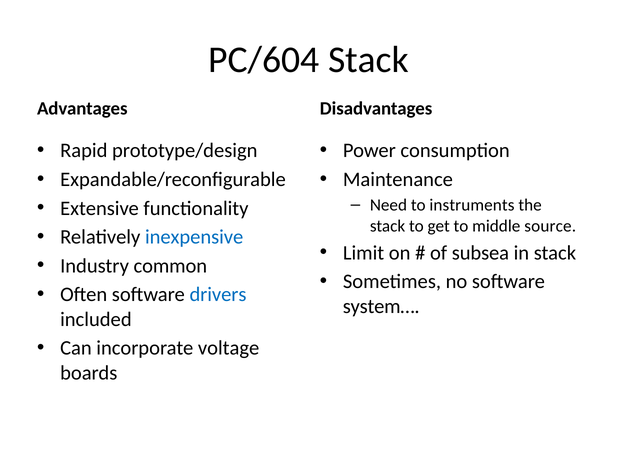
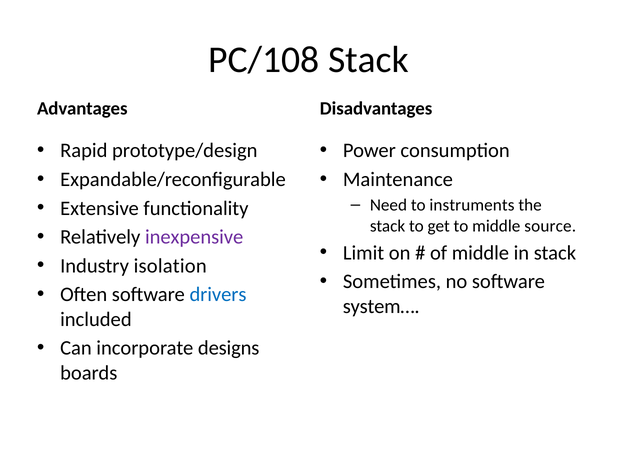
PC/604: PC/604 -> PC/108 (264, 60)
inexpensive colour: blue -> purple (194, 237)
of subsea: subsea -> middle (480, 253)
common: common -> isolation (170, 266)
voltage: voltage -> designs (229, 348)
